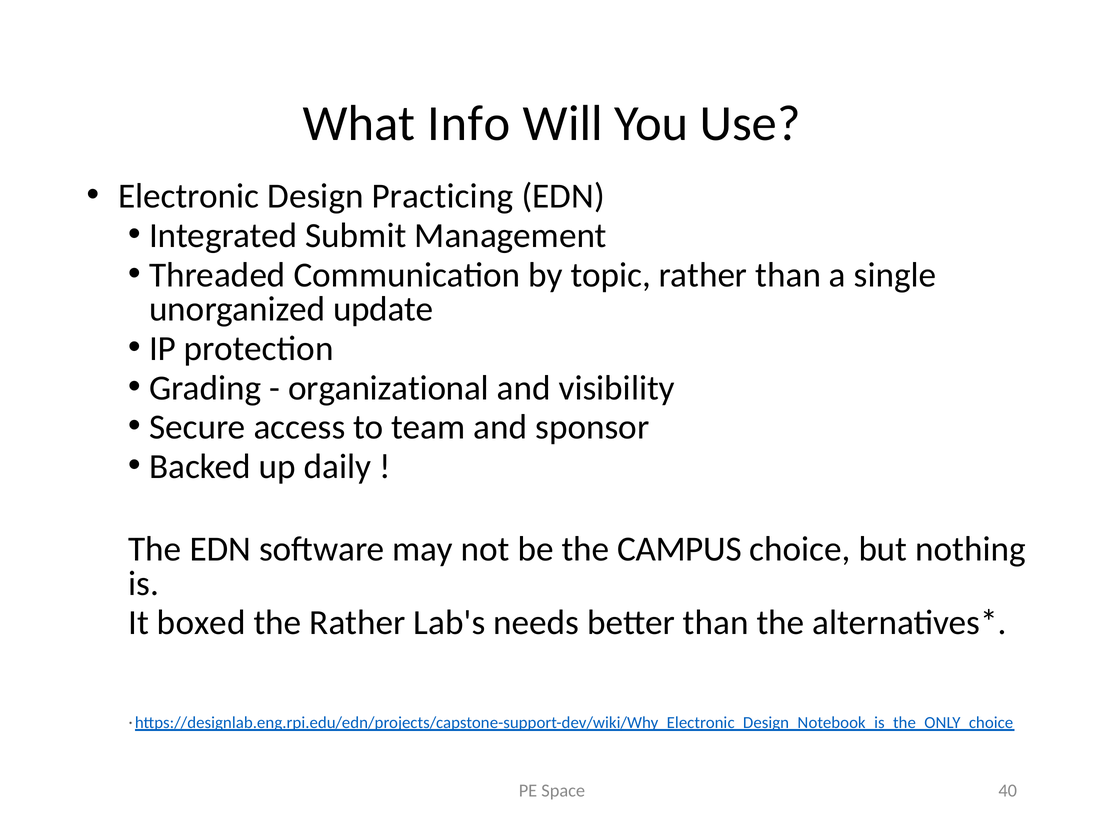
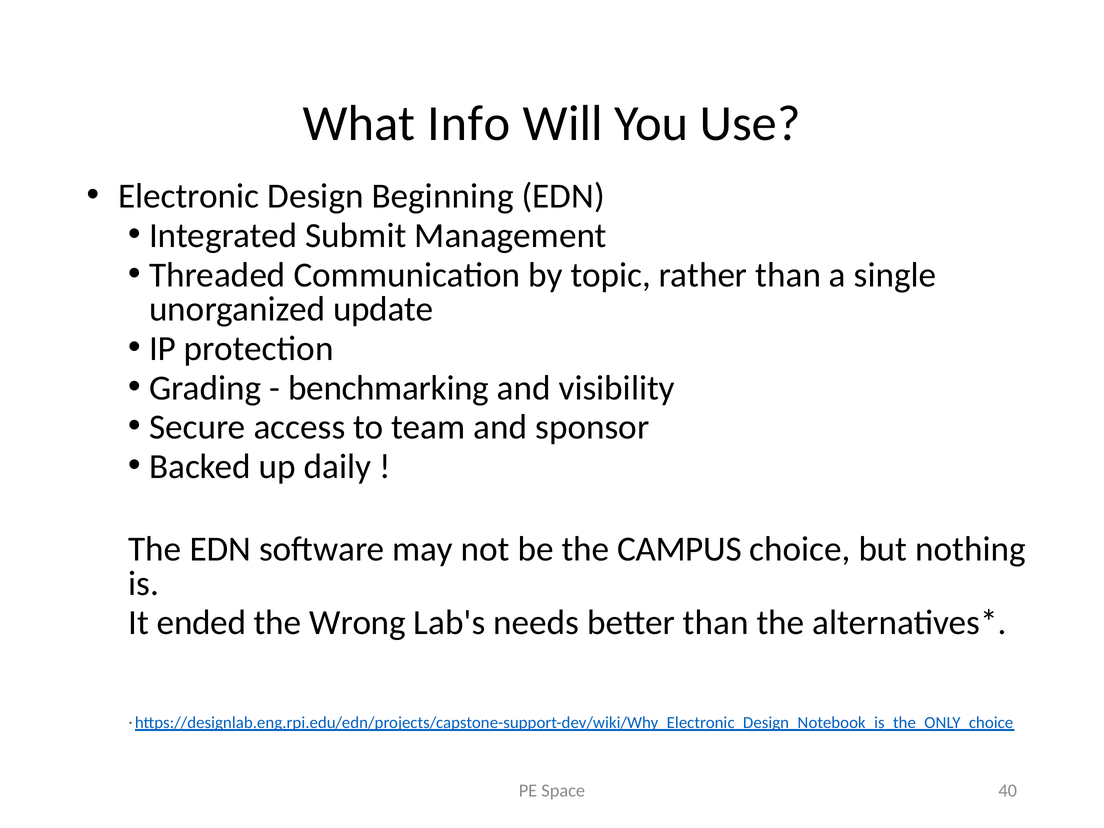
Practicing: Practicing -> Beginning (443, 196)
organizational: organizational -> benchmarking (389, 388)
boxed: boxed -> ended (201, 623)
the Rather: Rather -> Wrong (358, 623)
